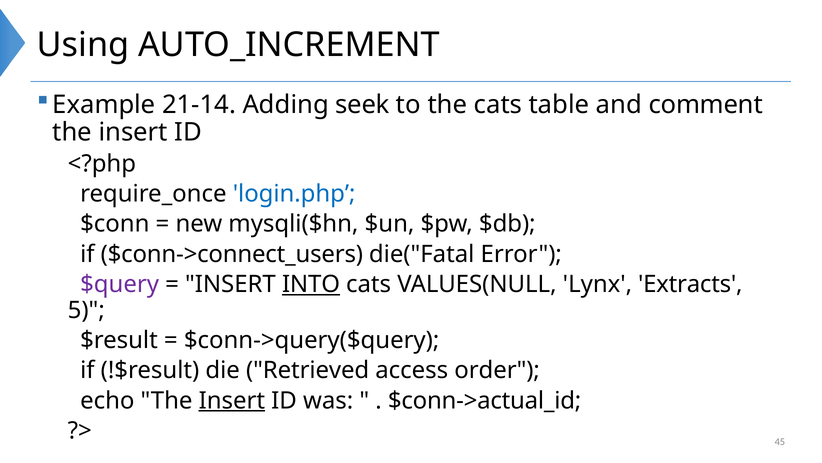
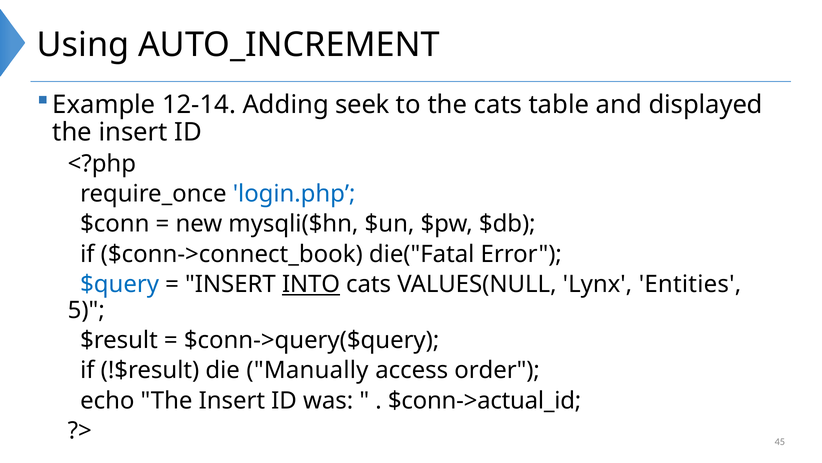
21-14: 21-14 -> 12-14 (199, 105)
comment: comment -> displayed (706, 105)
$conn->connect_users: $conn->connect_users -> $conn->connect_book (232, 254)
$query colour: purple -> blue (120, 284)
Extracts: Extracts -> Entities (690, 284)
Retrieved: Retrieved -> Manually (307, 370)
Insert underline: present -> none (232, 400)
